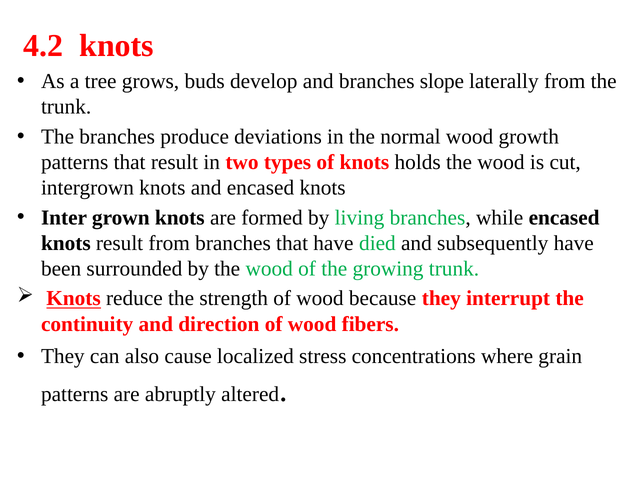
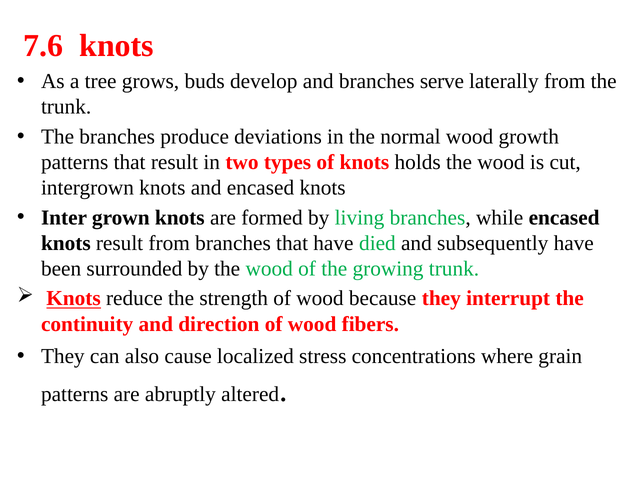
4.2: 4.2 -> 7.6 (43, 46)
slope: slope -> serve (442, 81)
